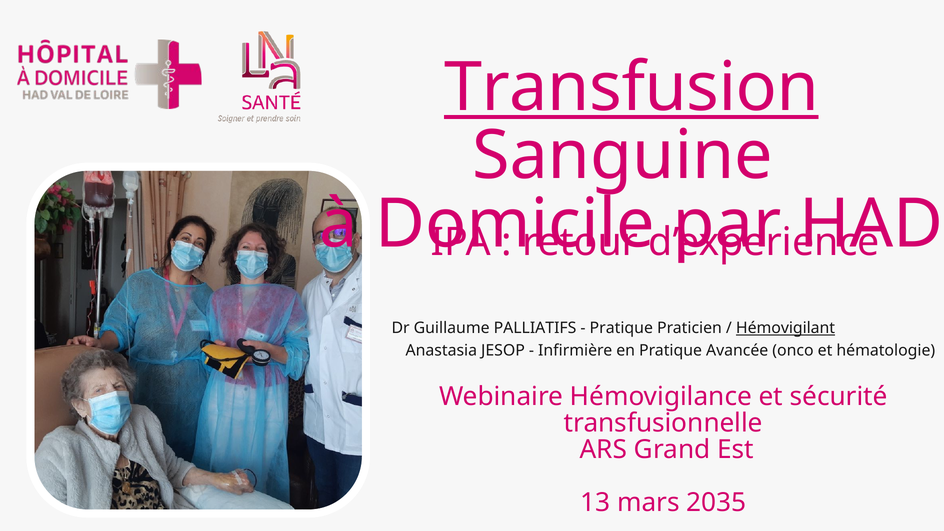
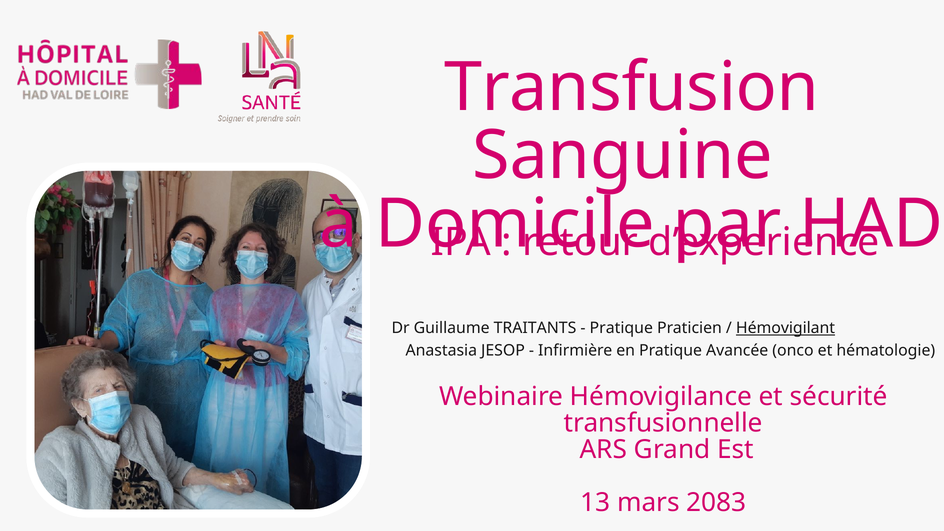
Transfusion underline: present -> none (632, 87)
PALLIATIFS: PALLIATIFS -> TRAITANTS (535, 328)
2035: 2035 -> 2083 (716, 503)
